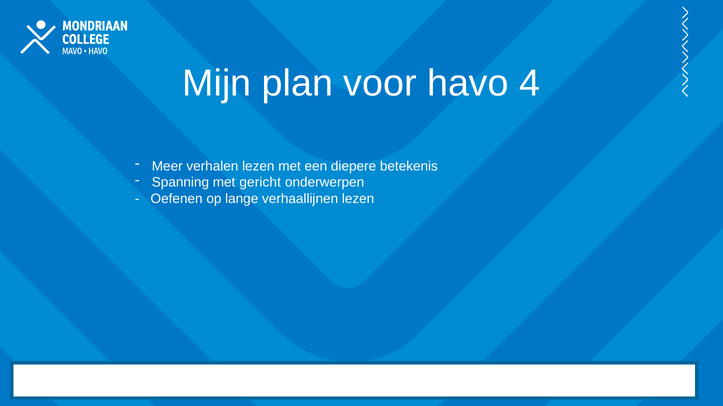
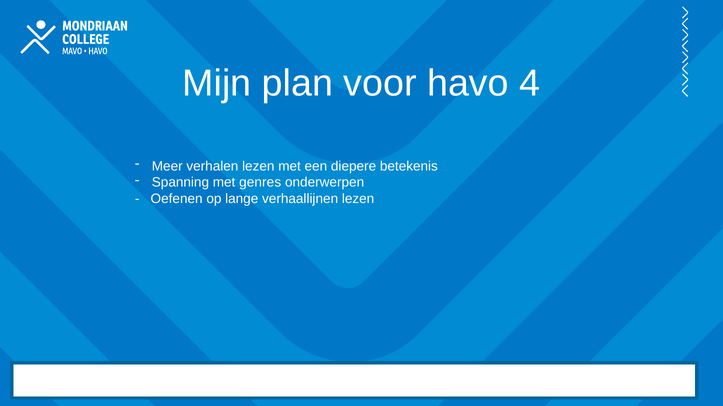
gericht: gericht -> genres (260, 183)
